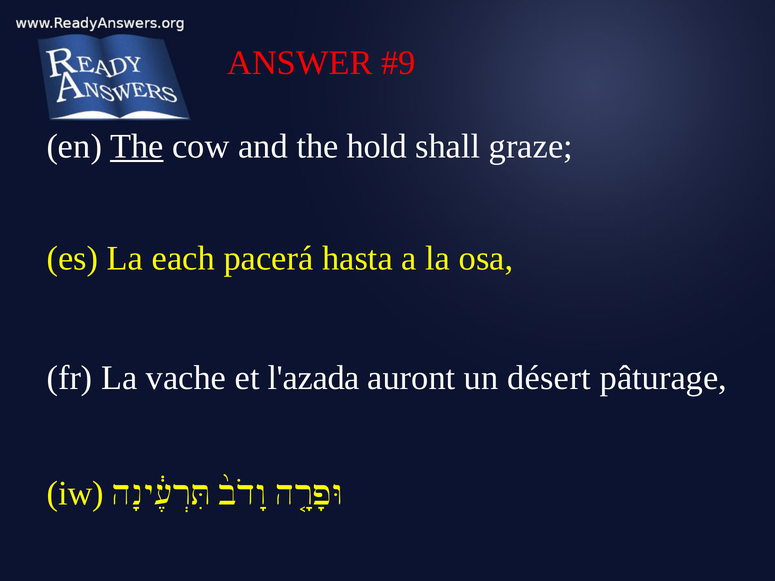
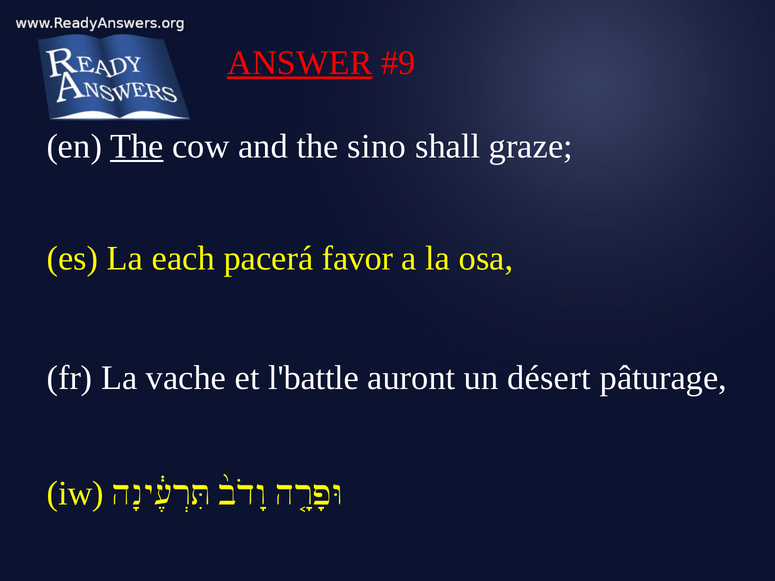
ANSWER underline: none -> present (300, 63)
hold: hold -> sino (377, 146)
hasta: hasta -> favor (358, 259)
l'azada: l'azada -> l'battle (314, 378)
